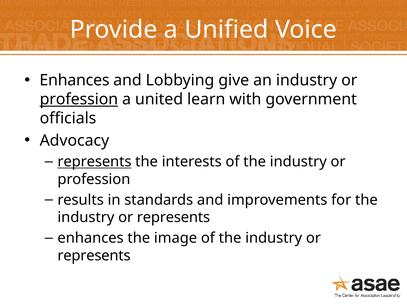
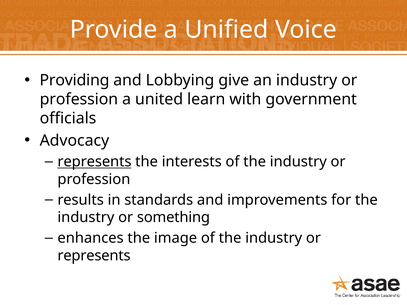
Enhances: Enhances -> Providing (75, 80)
profession underline: present -> none (79, 99)
represents: represents -> something (173, 218)
